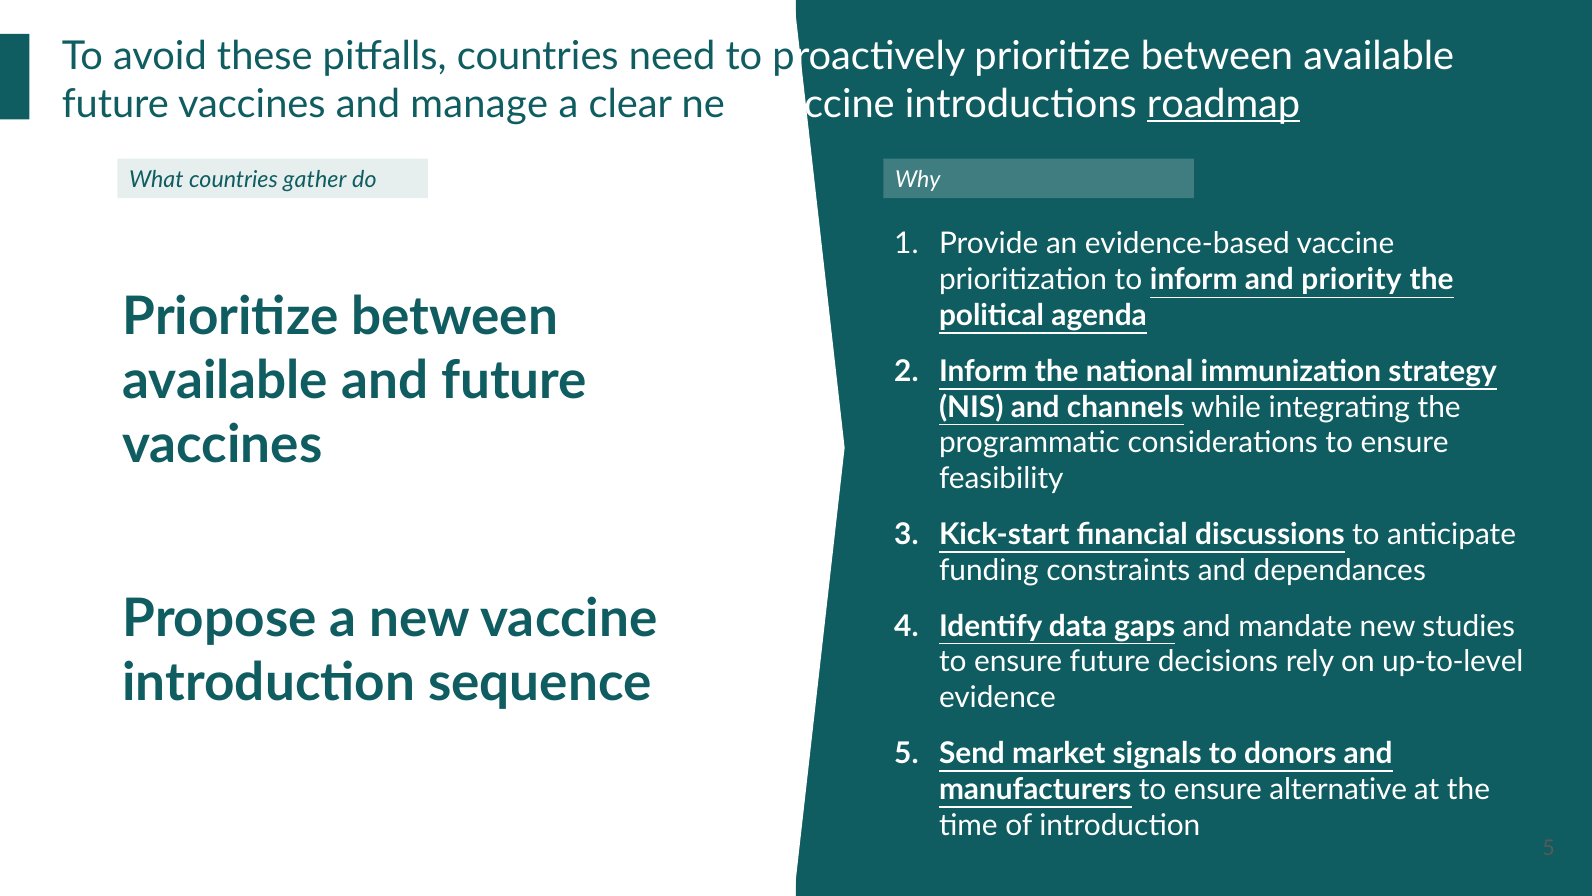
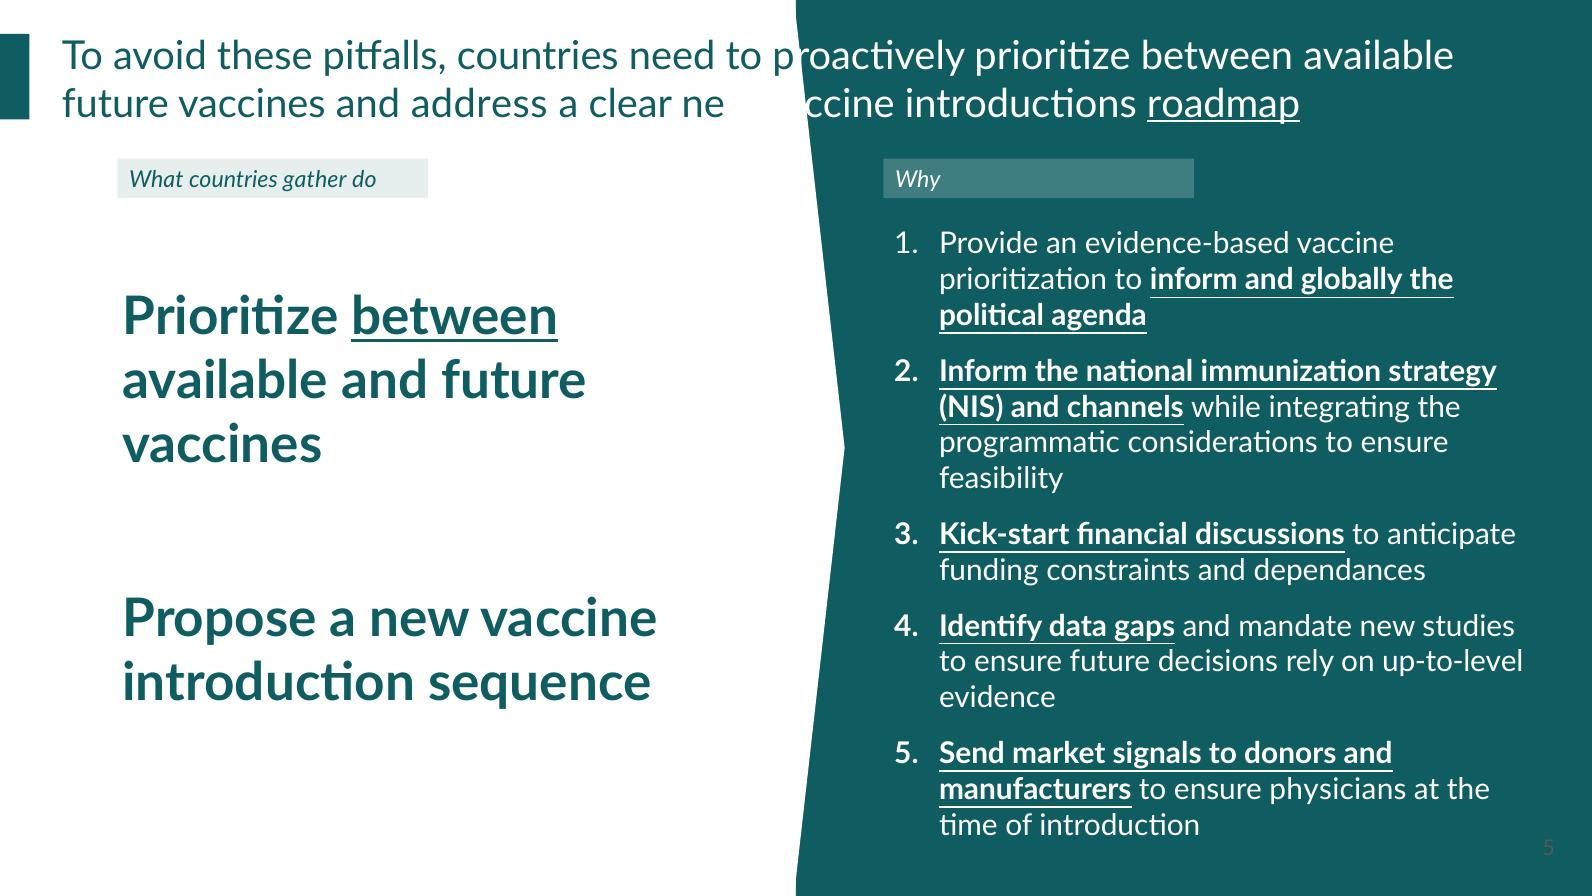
manage: manage -> address (479, 104)
priority: priority -> globally (1352, 280)
between underline: none -> present (455, 317)
alternative: alternative -> physicians (1338, 789)
